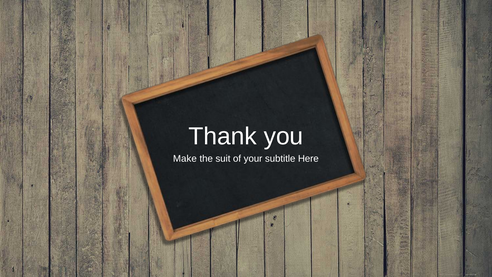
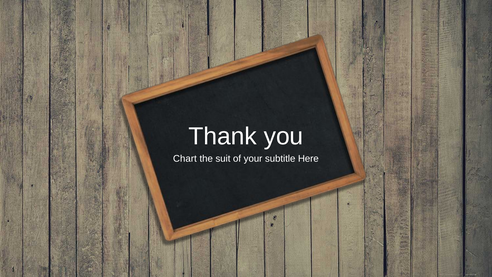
Make: Make -> Chart (185, 158)
